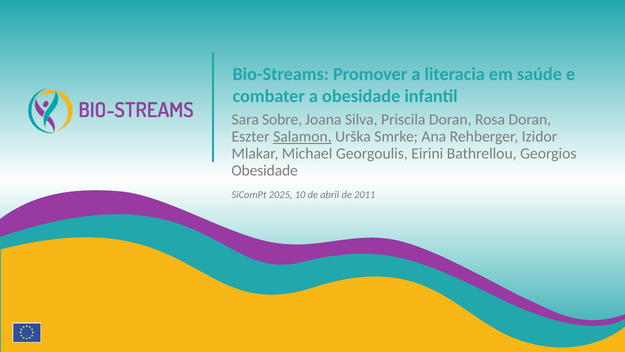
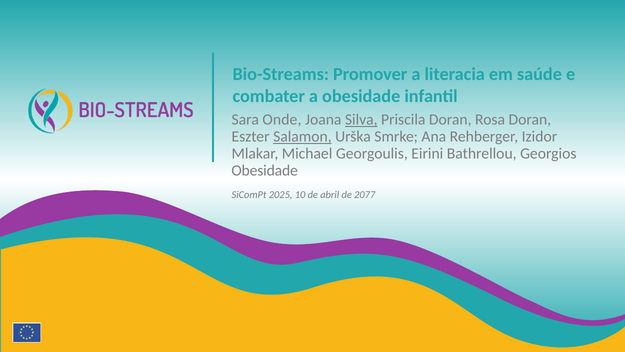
Sobre: Sobre -> Onde (282, 120)
Silva underline: none -> present (361, 120)
2011: 2011 -> 2077 (365, 194)
